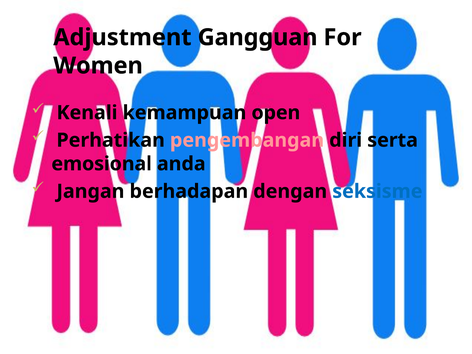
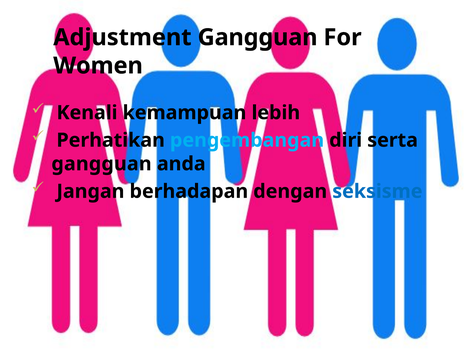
open: open -> lebih (276, 113)
pengembangan colour: pink -> light blue (247, 140)
emosional: emosional -> gangguan (102, 164)
